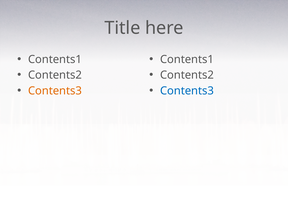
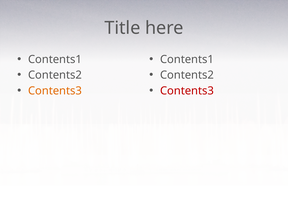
Contents3 colour: blue -> red (187, 91)
